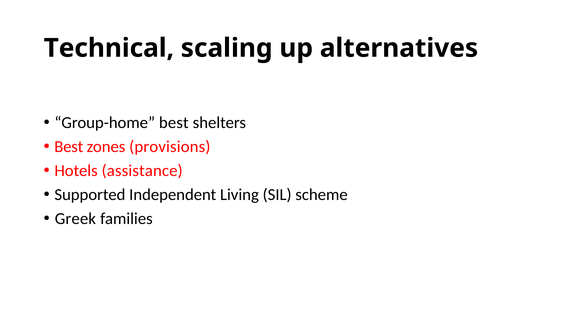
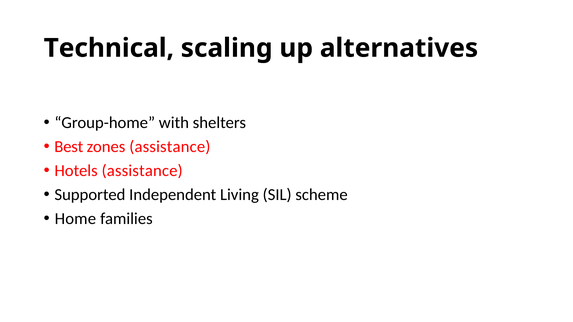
Group-home best: best -> with (174, 123)
zones provisions: provisions -> assistance (170, 147)
Greek: Greek -> Home (75, 219)
